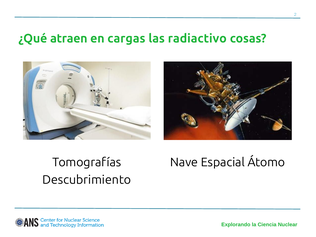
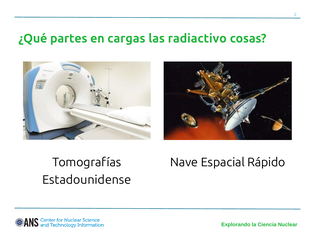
atraen: atraen -> partes (69, 38)
Átomo: Átomo -> Rápido (266, 162)
Descubrimiento: Descubrimiento -> Estadounidense (87, 180)
